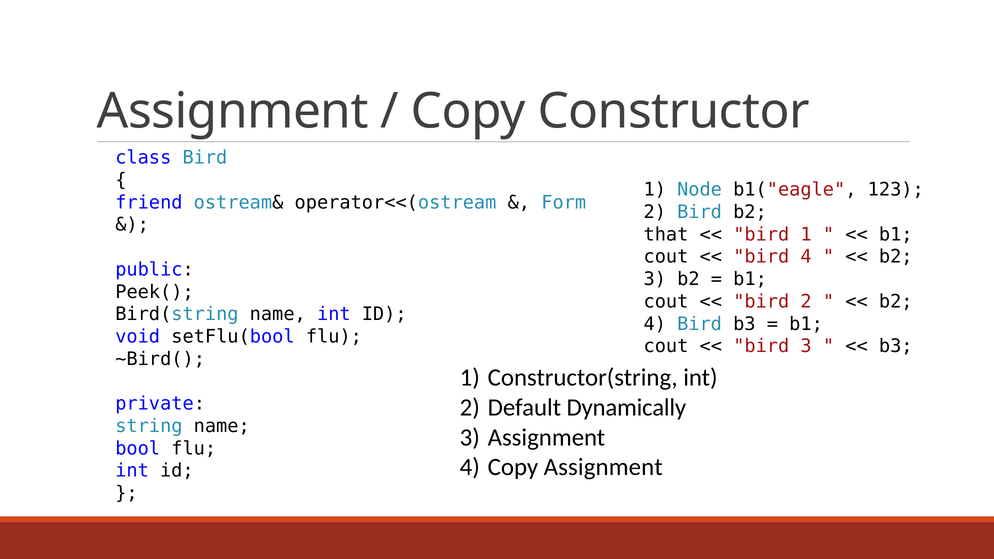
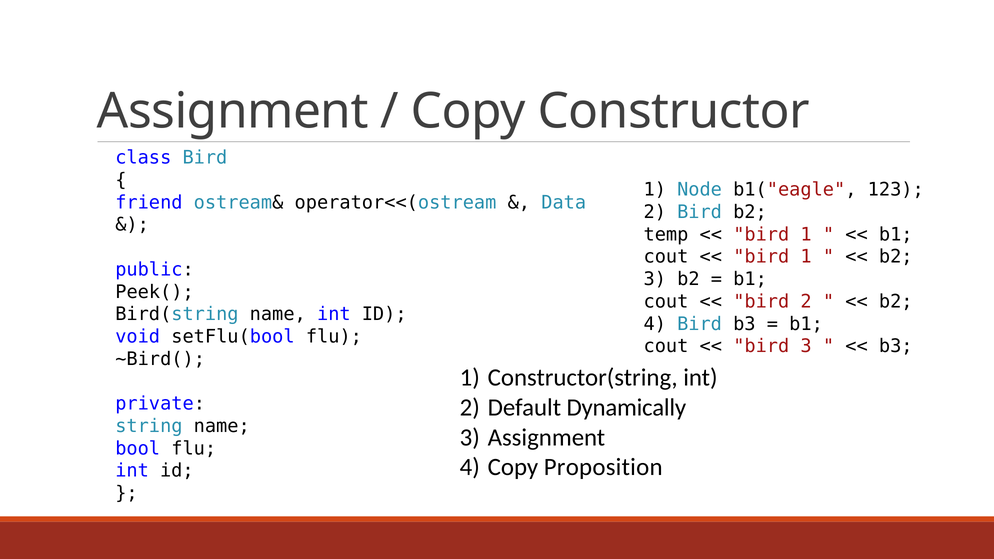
Form: Form -> Data (564, 202)
that: that -> temp (666, 235)
4: 4 -> 1 (806, 257)
Copy Assignment: Assignment -> Proposition (603, 467)
